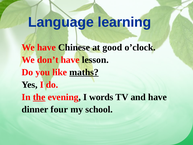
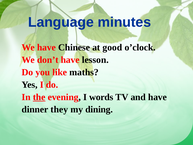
learning: learning -> minutes (124, 22)
maths underline: present -> none (84, 72)
four: four -> they (59, 109)
school: school -> dining (99, 109)
